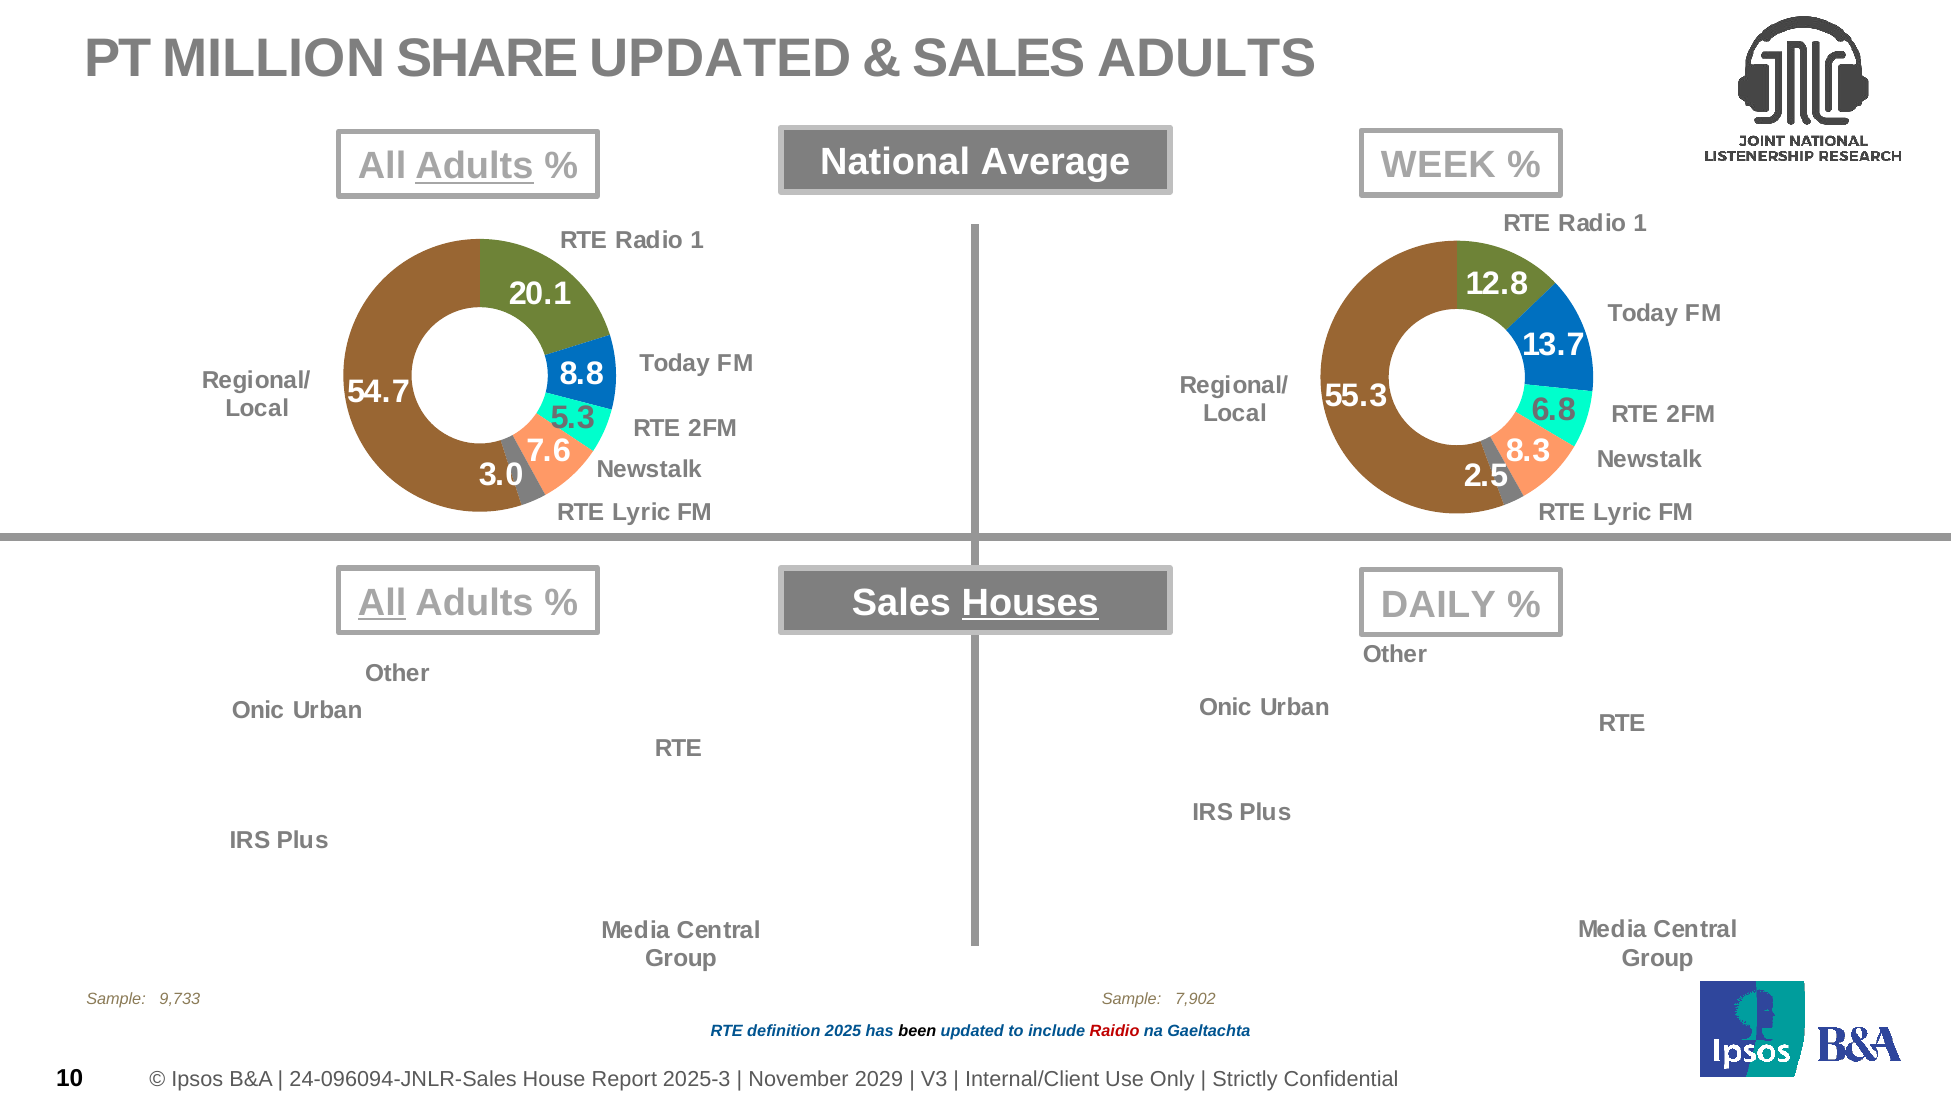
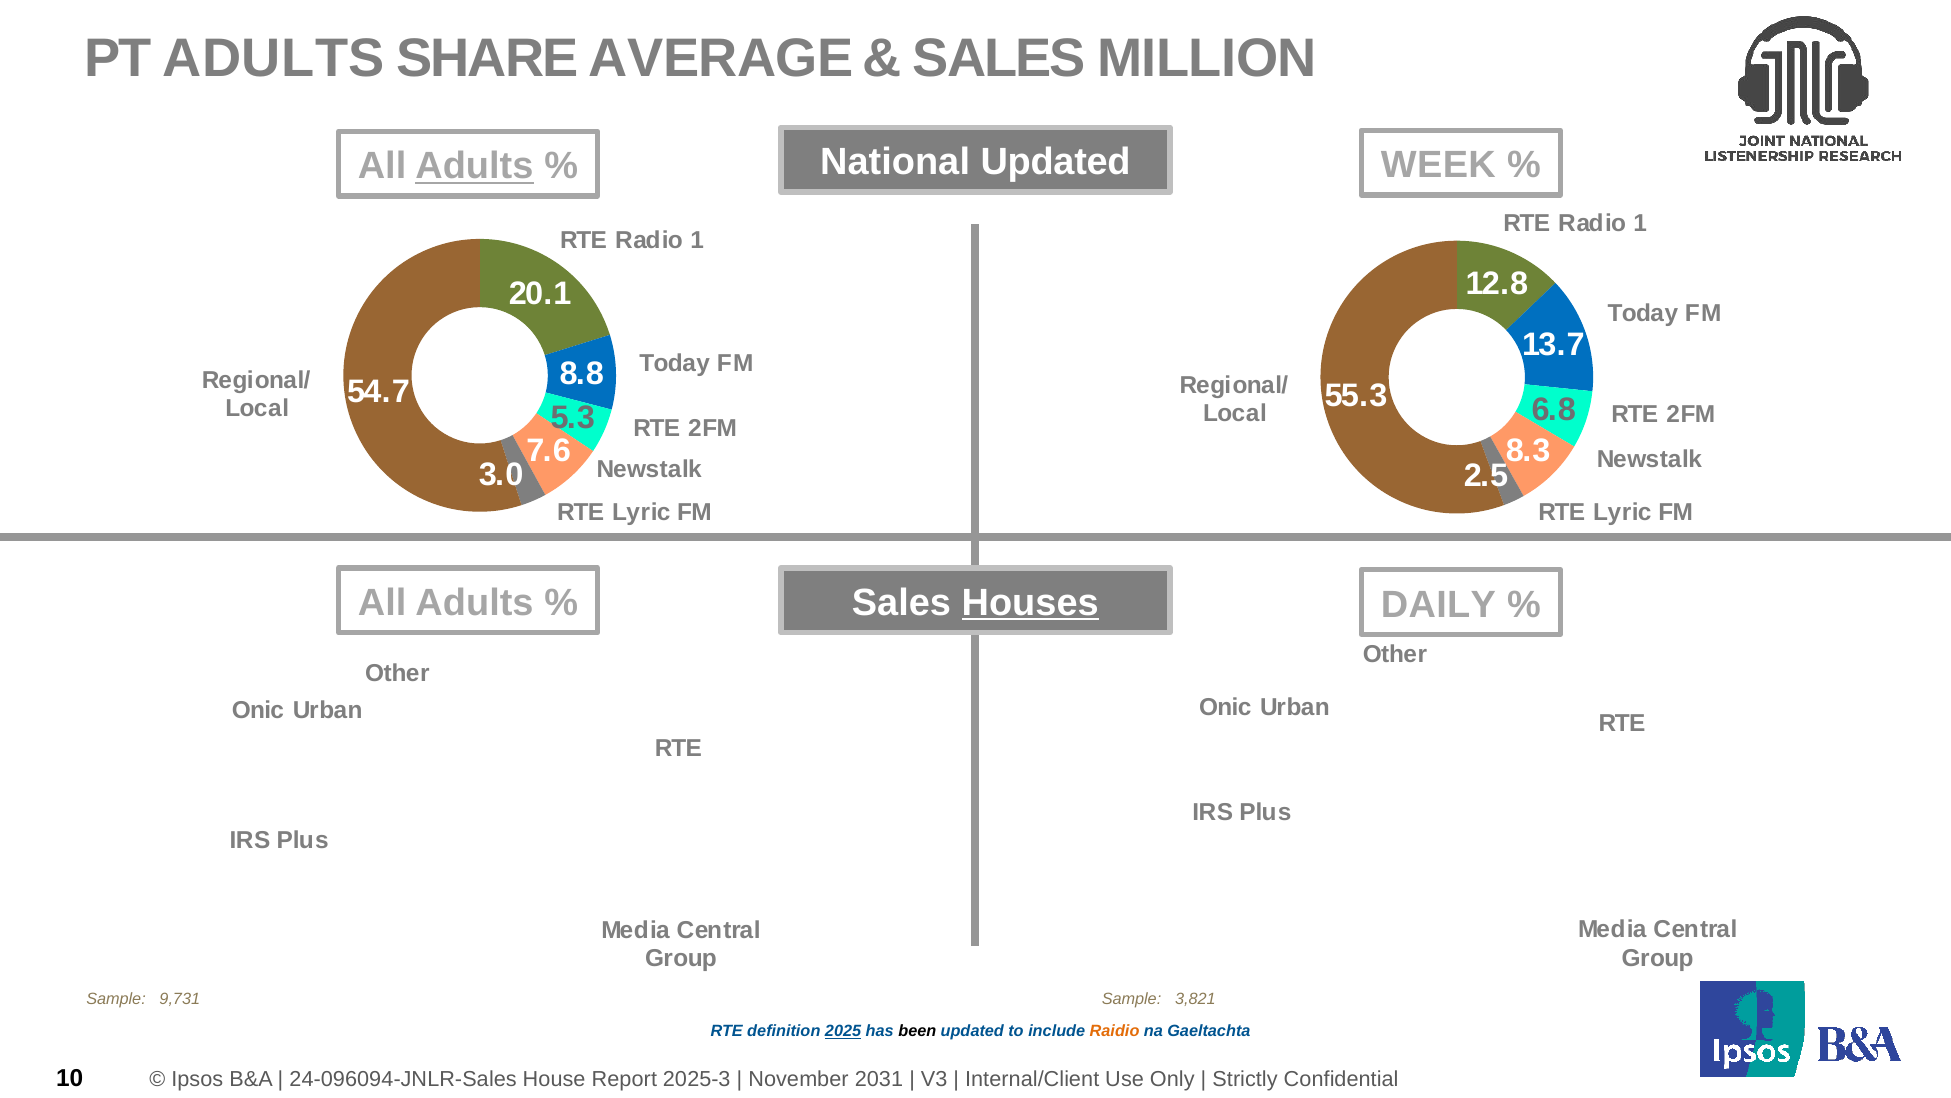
PT MILLION: MILLION -> ADULTS (274, 58)
SHARE UPDATED: UPDATED -> AVERAGE (721, 58)
SALES ADULTS: ADULTS -> MILLION (1207, 58)
National Average: Average -> Updated (1056, 162)
All underline: present -> none (382, 603)
9,733: 9,733 -> 9,731 (180, 998)
7,902: 7,902 -> 3,821 (1195, 998)
2025 underline: none -> present (843, 1031)
Raidio colour: red -> orange (1115, 1031)
2029: 2029 -> 2031 (879, 1079)
